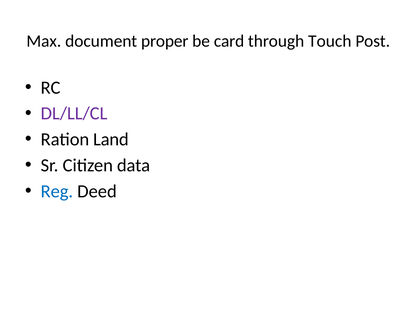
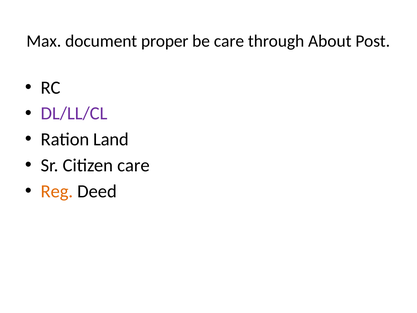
be card: card -> care (229, 41)
Touch: Touch -> About (330, 41)
Citizen data: data -> care (133, 165)
Reg colour: blue -> orange (57, 191)
